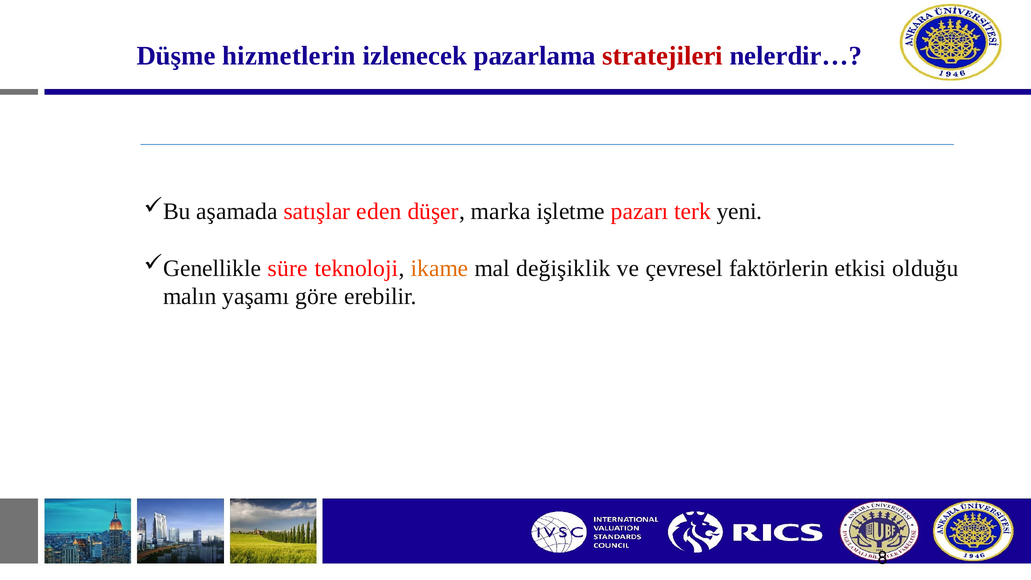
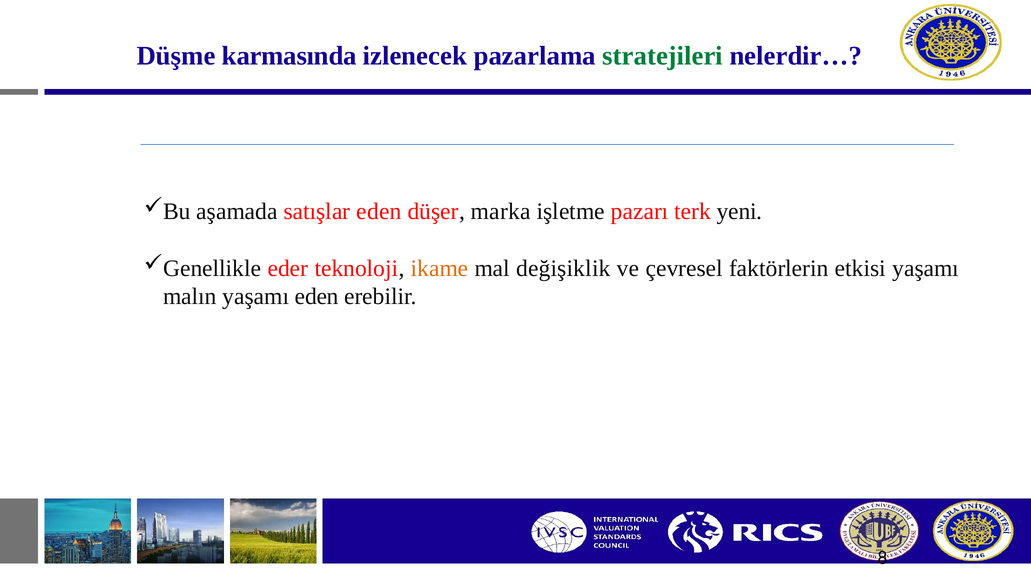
hizmetlerin: hizmetlerin -> karmasında (289, 56)
stratejileri colour: red -> green (663, 56)
süre: süre -> eder (288, 268)
etkisi olduğu: olduğu -> yaşamı (926, 268)
yaşamı göre: göre -> eden (317, 297)
